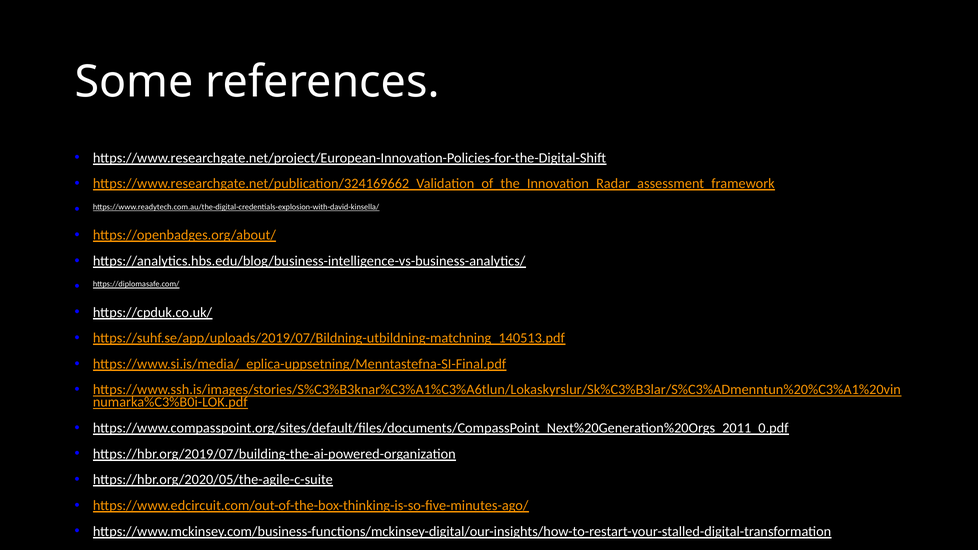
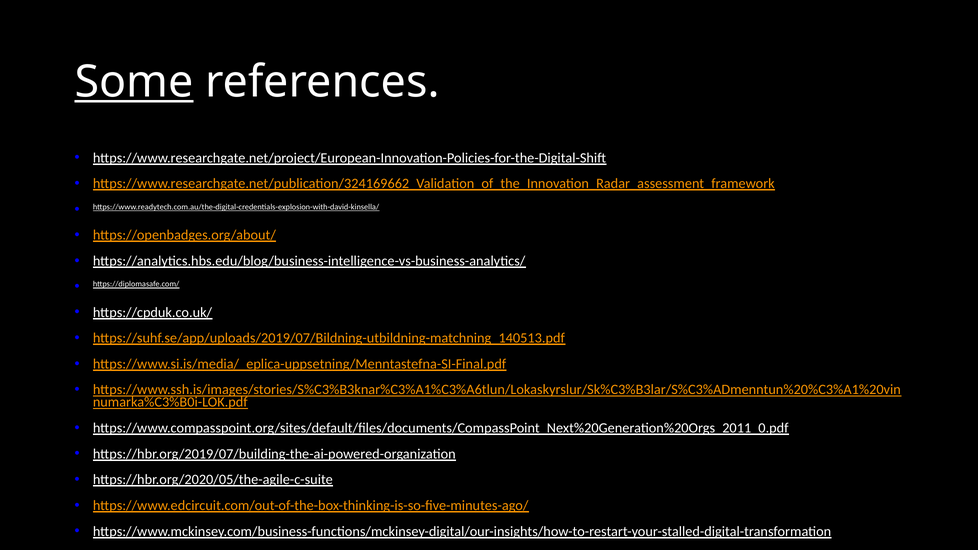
Some underline: none -> present (134, 82)
